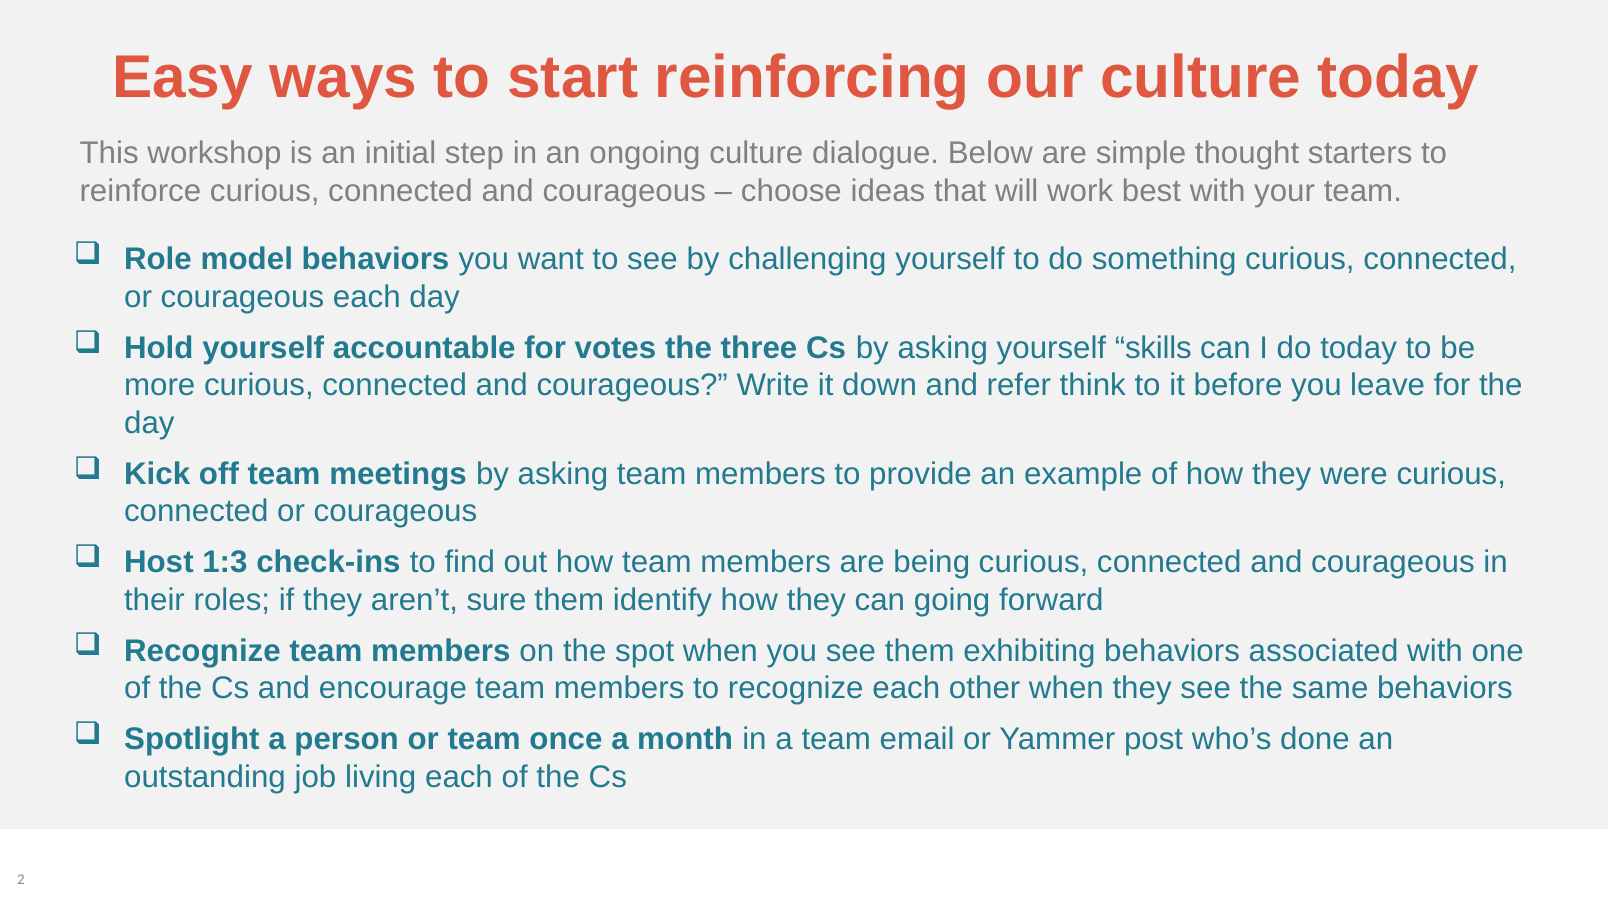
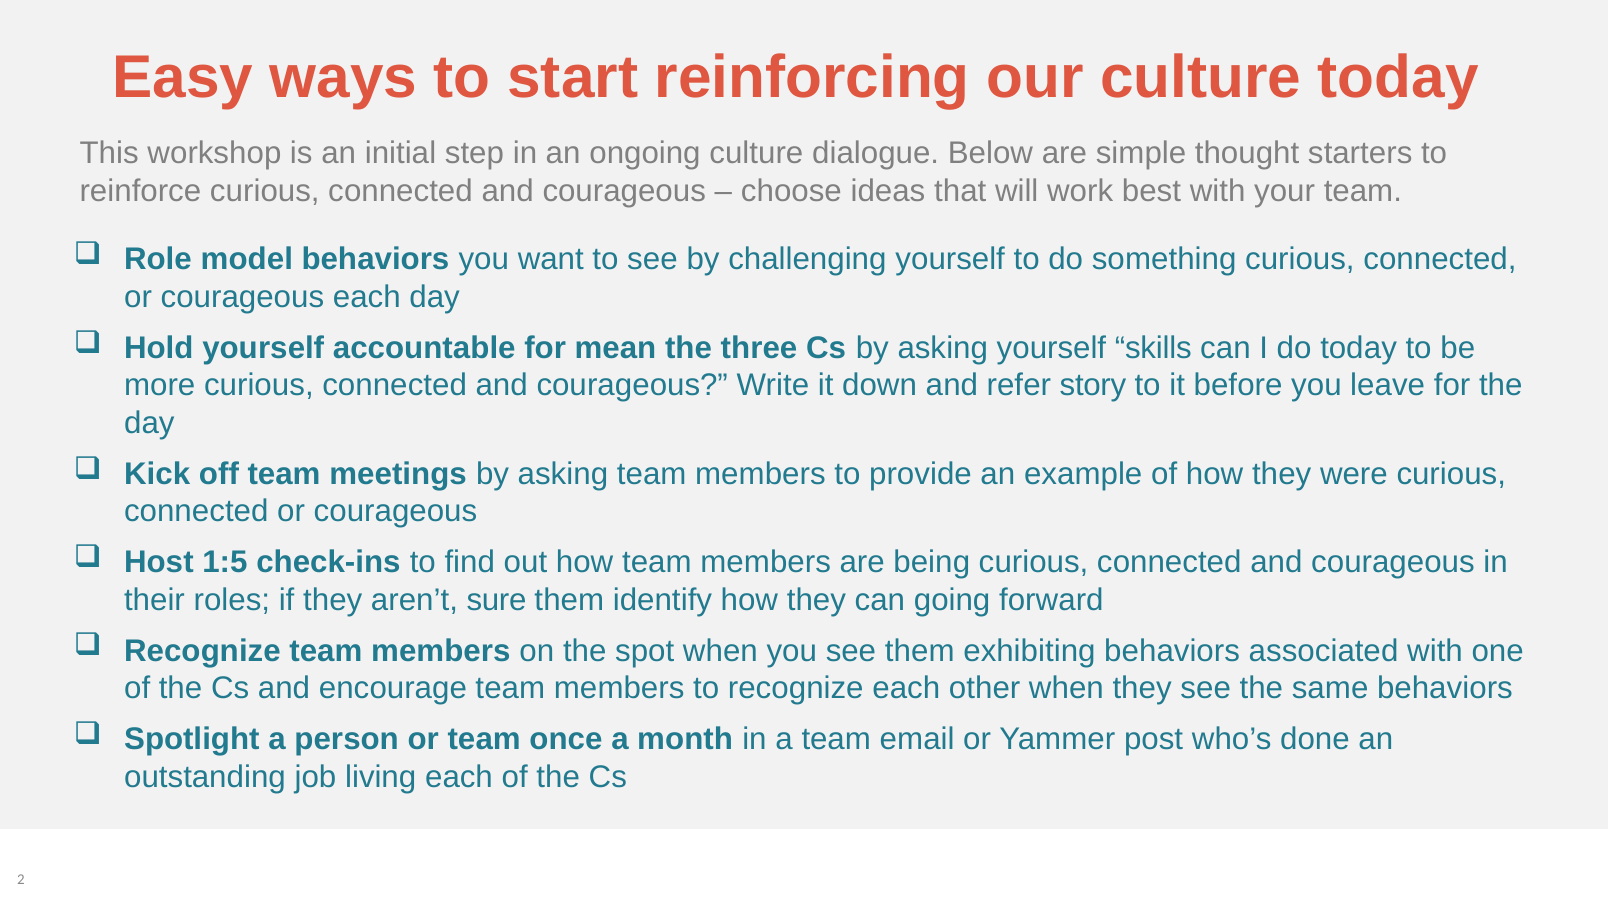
votes: votes -> mean (615, 348)
think: think -> story (1093, 386)
1:3: 1:3 -> 1:5 (225, 563)
